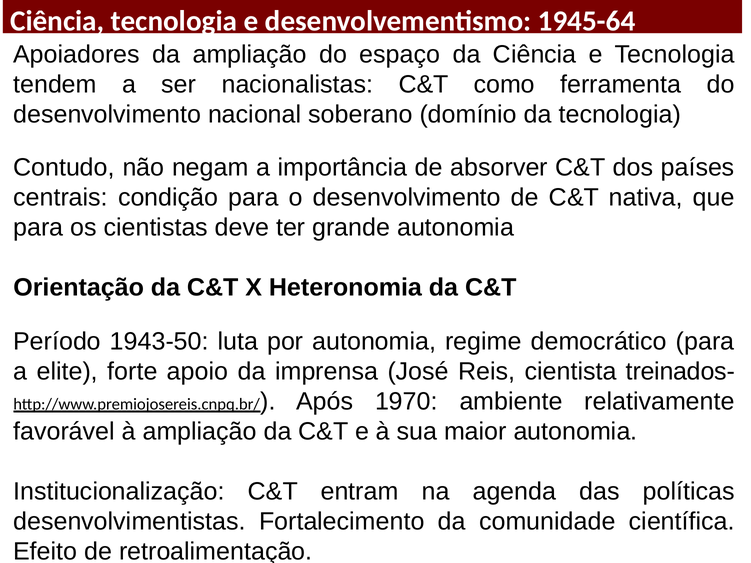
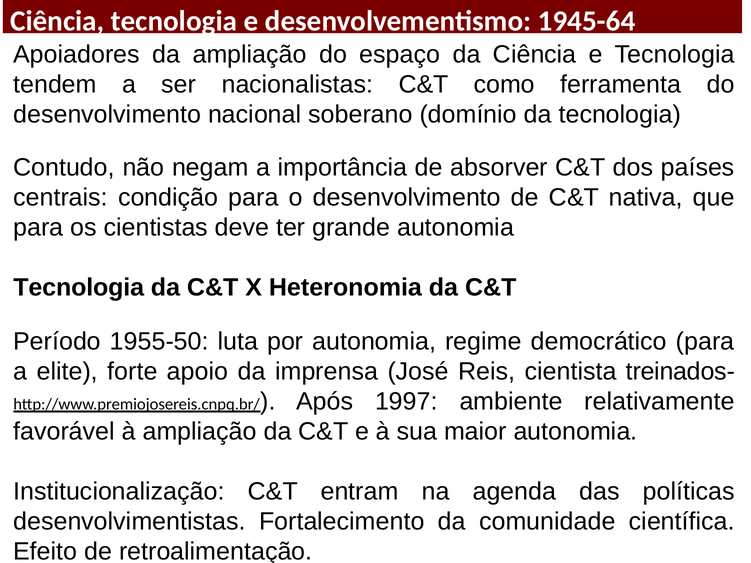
Orientação: Orientação -> Tecnologia (79, 288)
1943-50: 1943-50 -> 1955-50 (159, 342)
1970: 1970 -> 1997 (406, 402)
